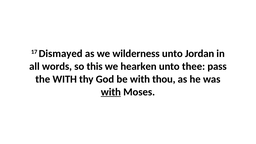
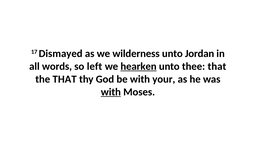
this: this -> left (94, 66)
hearken underline: none -> present (139, 66)
thee pass: pass -> that (217, 66)
the WITH: WITH -> THAT (65, 79)
thou: thou -> your (164, 79)
